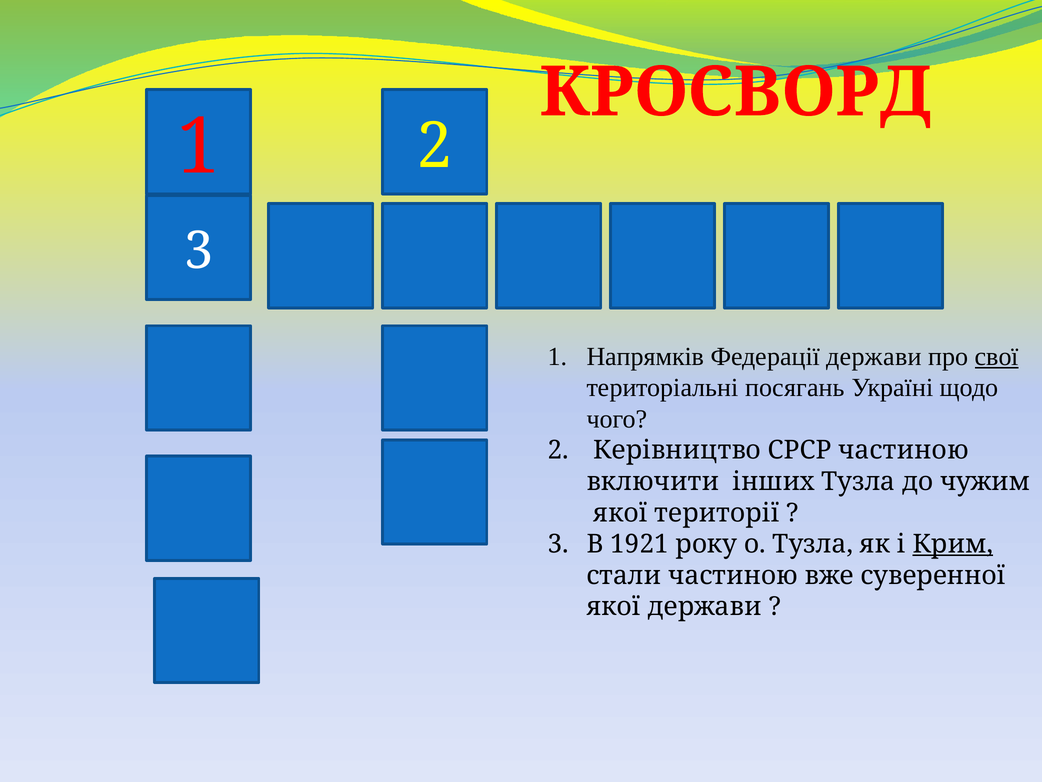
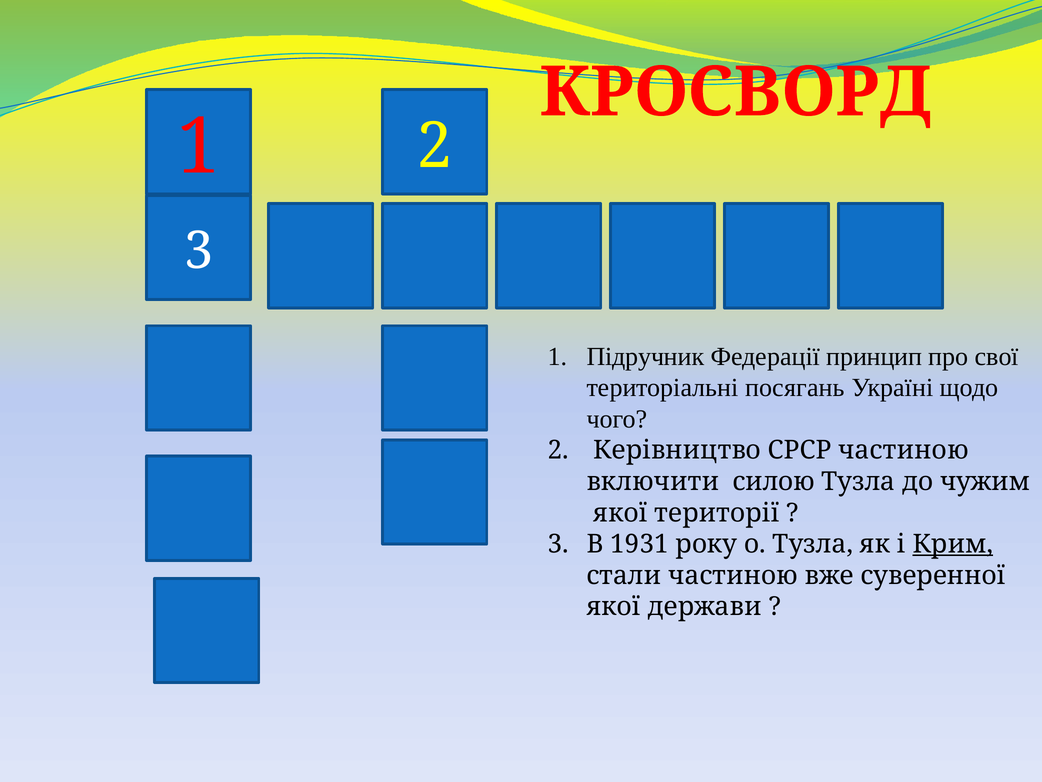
Напрямків: Напрямків -> Підручник (645, 356)
Федерації держави: держави -> принцип (874, 356)
свої underline: present -> none (997, 356)
інших: інших -> силою (774, 481)
1921: 1921 -> 1931 (640, 544)
